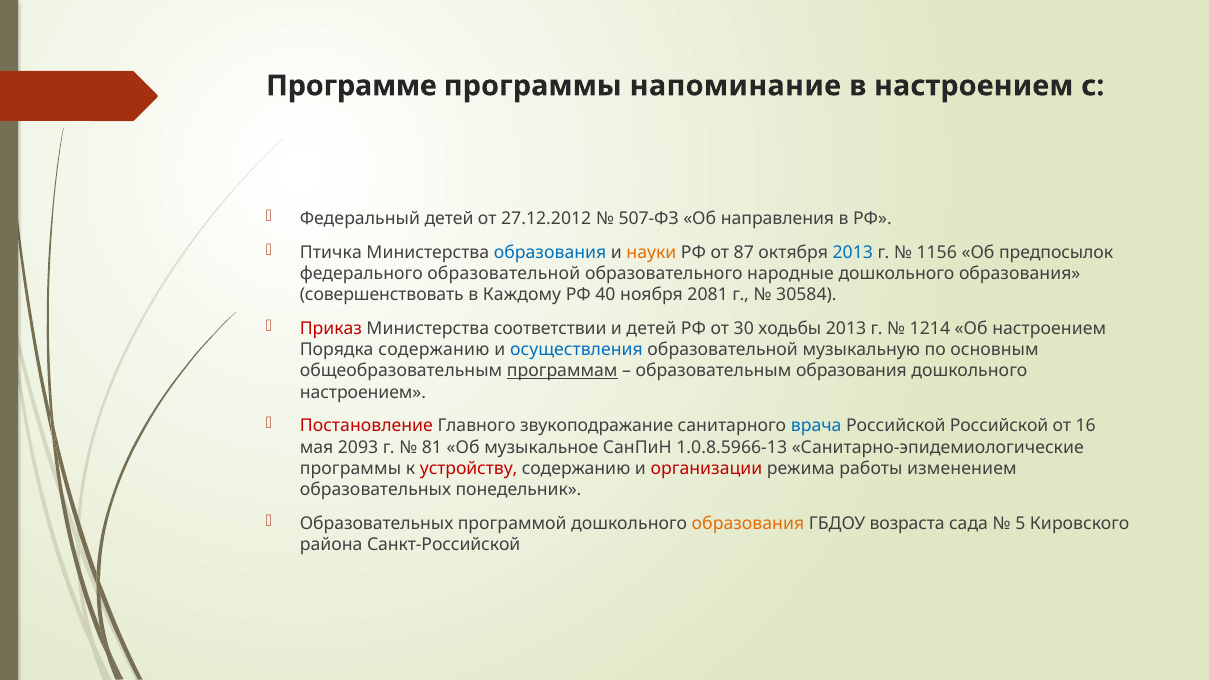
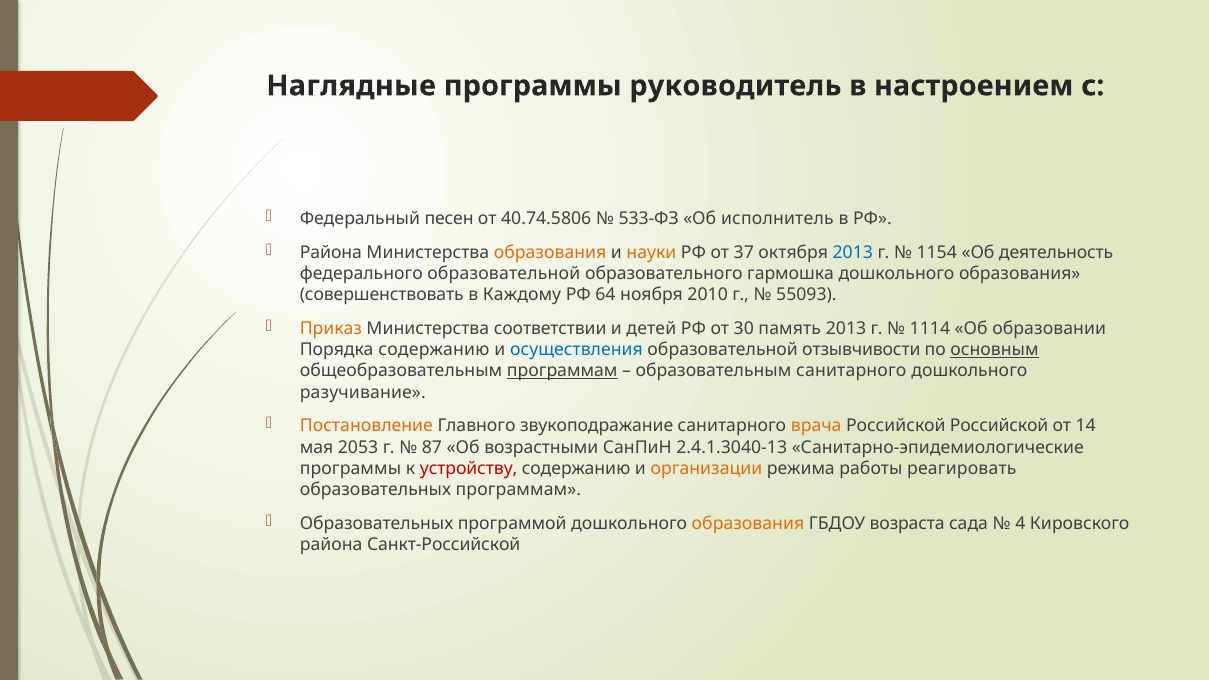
Программе: Программе -> Наглядные (351, 86)
напоминание: напоминание -> руководитель (735, 86)
Федеральный детей: детей -> песен (449, 219)
27.12.2012: 27.12.2012 -> 40.74.5806 (546, 219)
507-ФЗ: 507-ФЗ -> 533-ФЗ (649, 219)
направления: направления -> исполнитель (777, 219)
Птичка: Птичка -> Района (331, 253)
образования colour: blue -> orange (550, 253)
87: 87 -> 37 (744, 253)
1156: 1156 -> 1154 (937, 253)
предпосылок: предпосылок -> деятельность (1056, 253)
народные: народные -> гармошка (791, 274)
40: 40 -> 64 (605, 295)
2081: 2081 -> 2010 (708, 295)
30584: 30584 -> 55093 (806, 295)
Приказ colour: red -> orange (331, 329)
ходьбы: ходьбы -> память (790, 329)
1214: 1214 -> 1114 (930, 329)
Об настроением: настроением -> образовании (1049, 329)
музыкальную: музыкальную -> отзывчивости (861, 350)
основным underline: none -> present (995, 350)
образовательным образования: образования -> санитарного (851, 371)
настроением: настроением -> разучивание (363, 392)
Постановление colour: red -> orange (366, 426)
врача colour: blue -> orange (816, 426)
16: 16 -> 14 (1086, 426)
2093: 2093 -> 2053 (358, 447)
81: 81 -> 87 (432, 447)
музыкальное: музыкальное -> возрастными (541, 447)
1.0.8.5966-13: 1.0.8.5966-13 -> 2.4.1.3040-13 (732, 447)
организации colour: red -> orange (706, 468)
изменением: изменением -> реагировать (962, 468)
образовательных понедельник: понедельник -> программам (518, 490)
5: 5 -> 4 (1020, 523)
